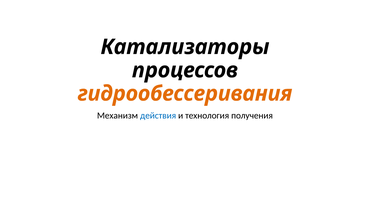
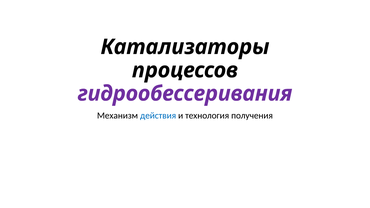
гидрообессеривания colour: orange -> purple (185, 94)
